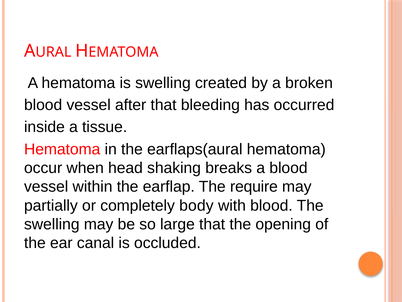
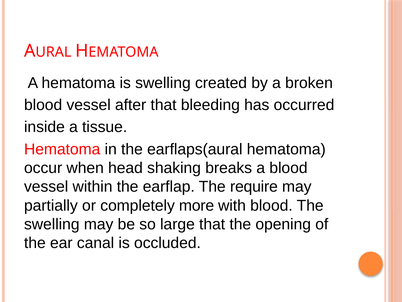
body: body -> more (197, 205)
